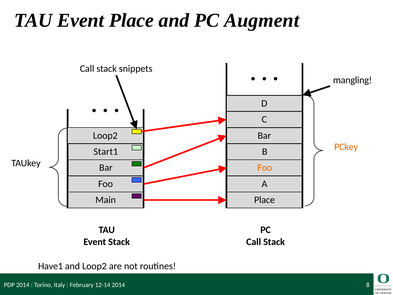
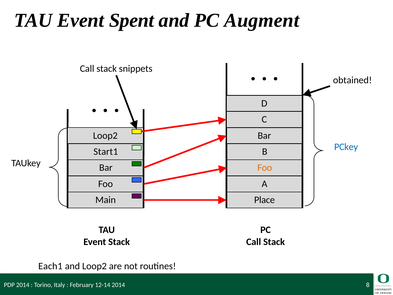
Event Place: Place -> Spent (132, 20)
mangling: mangling -> obtained (352, 80)
PCkey colour: orange -> blue (346, 147)
Have1: Have1 -> Each1 (50, 266)
